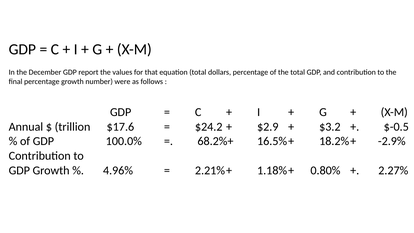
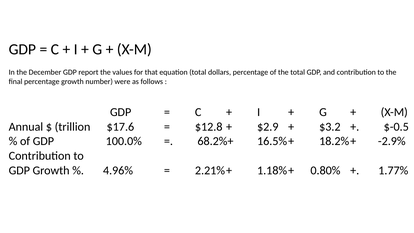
$24.2: $24.2 -> $12.8 (209, 127)
2.27%: 2.27% -> 1.77% (393, 170)
